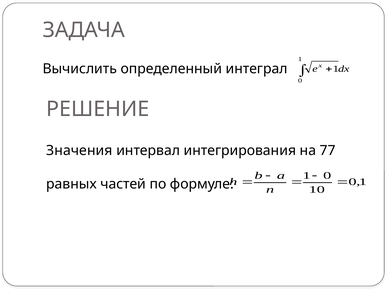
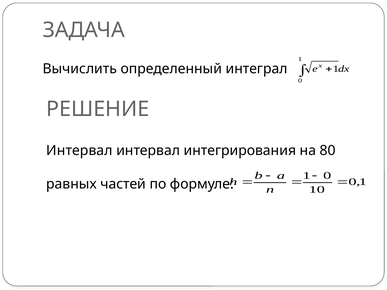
Значения: Значения -> Интервал (79, 151)
77: 77 -> 80 (328, 151)
